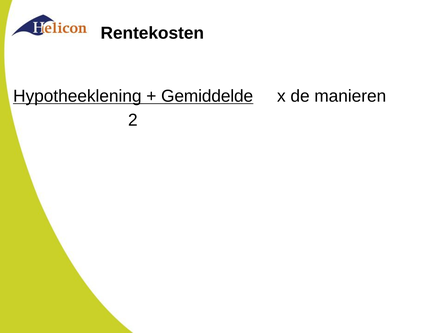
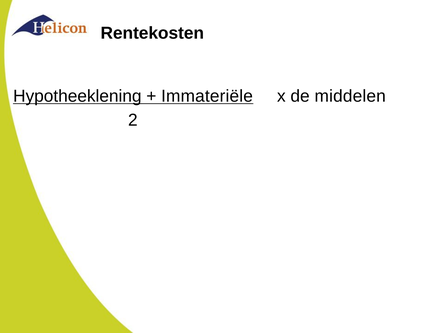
Gemiddelde: Gemiddelde -> Immateriële (207, 96)
manieren: manieren -> middelen (350, 96)
